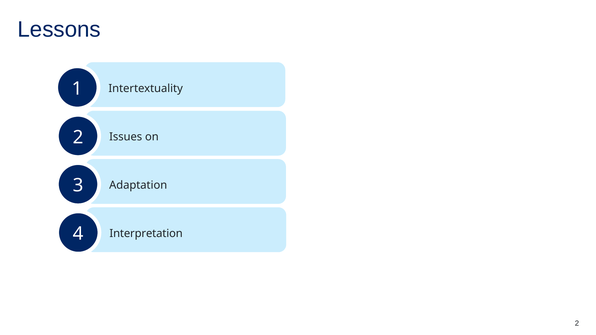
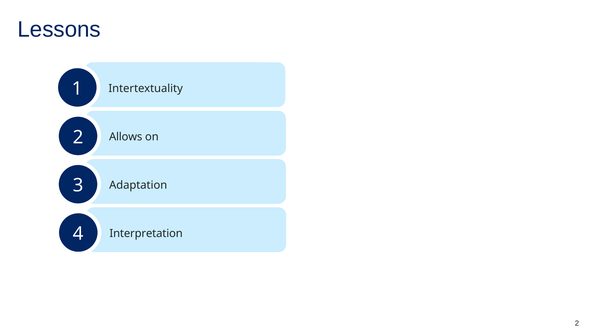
Issues: Issues -> Allows (126, 137)
